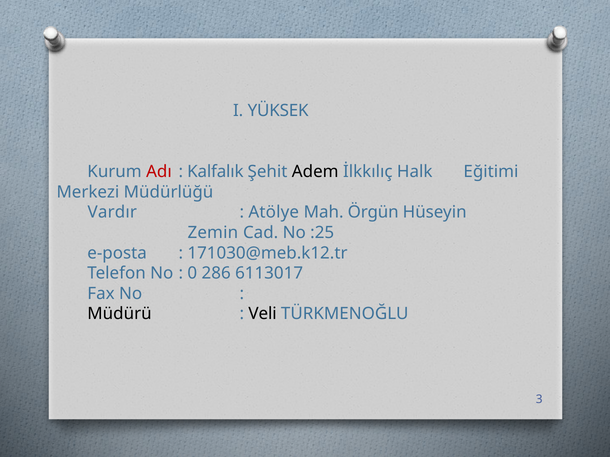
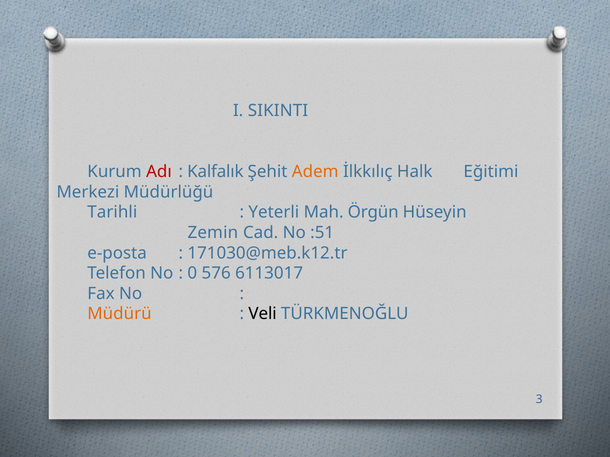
YÜKSEK: YÜKSEK -> SIKINTI (278, 111)
Adem colour: black -> orange (315, 172)
Vardır: Vardır -> Tarihli (112, 213)
Atölye: Atölye -> Yeterli (274, 213)
:25: :25 -> :51 (322, 233)
286: 286 -> 576 (216, 274)
Müdürü colour: black -> orange (119, 314)
